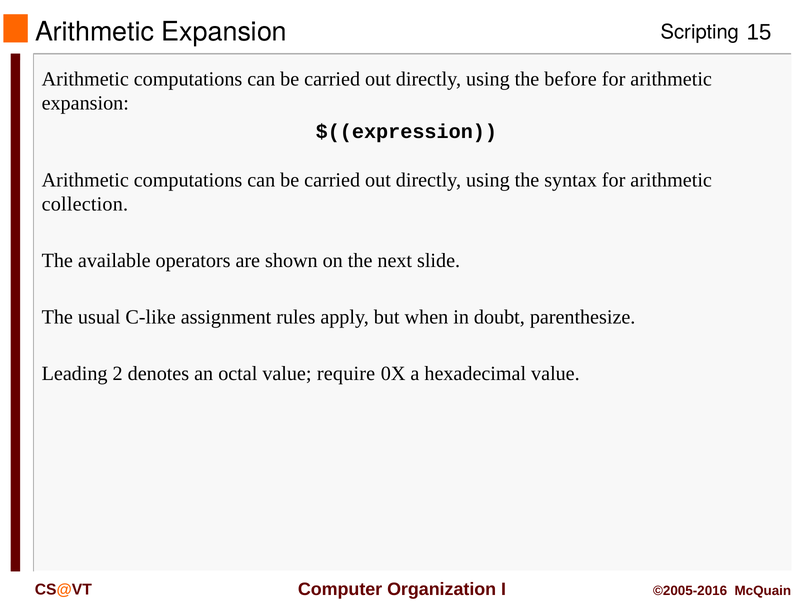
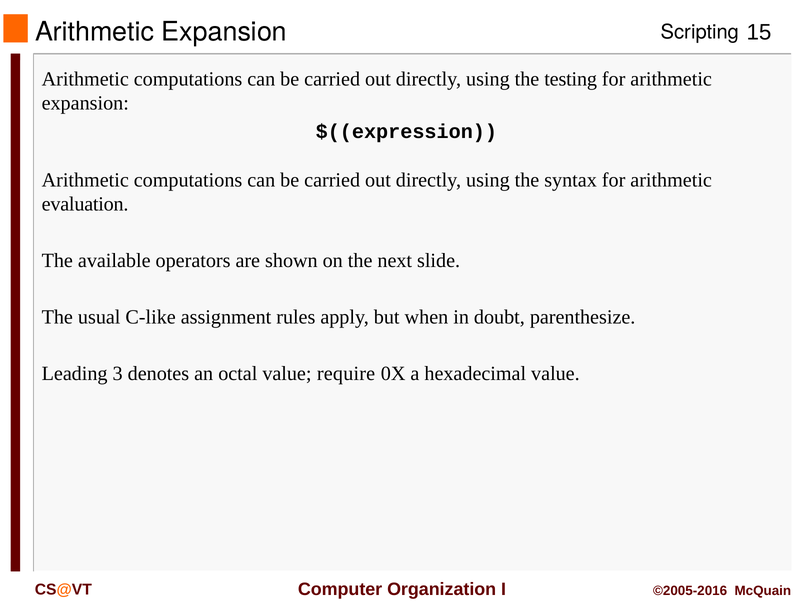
before: before -> testing (571, 79)
collection: collection -> evaluation (85, 204)
2: 2 -> 3 (118, 373)
